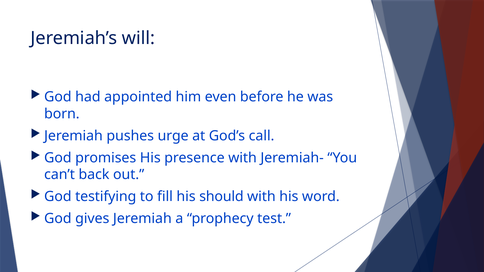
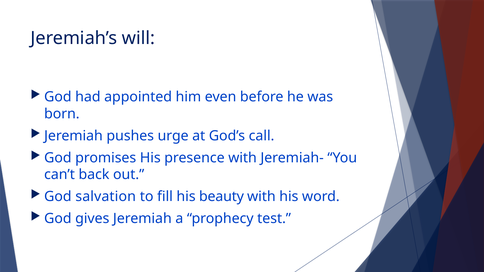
testifying: testifying -> salvation (106, 197)
should: should -> beauty (221, 197)
